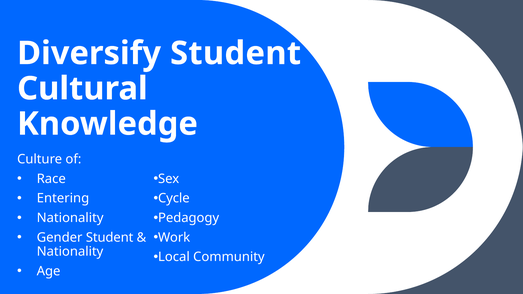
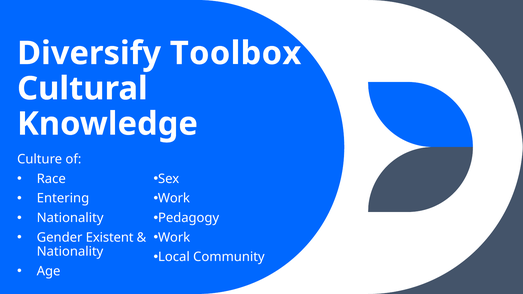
Diversify Student: Student -> Toolbox (236, 53)
Cycle: Cycle -> Work (174, 198)
Gender Student: Student -> Existent (110, 238)
